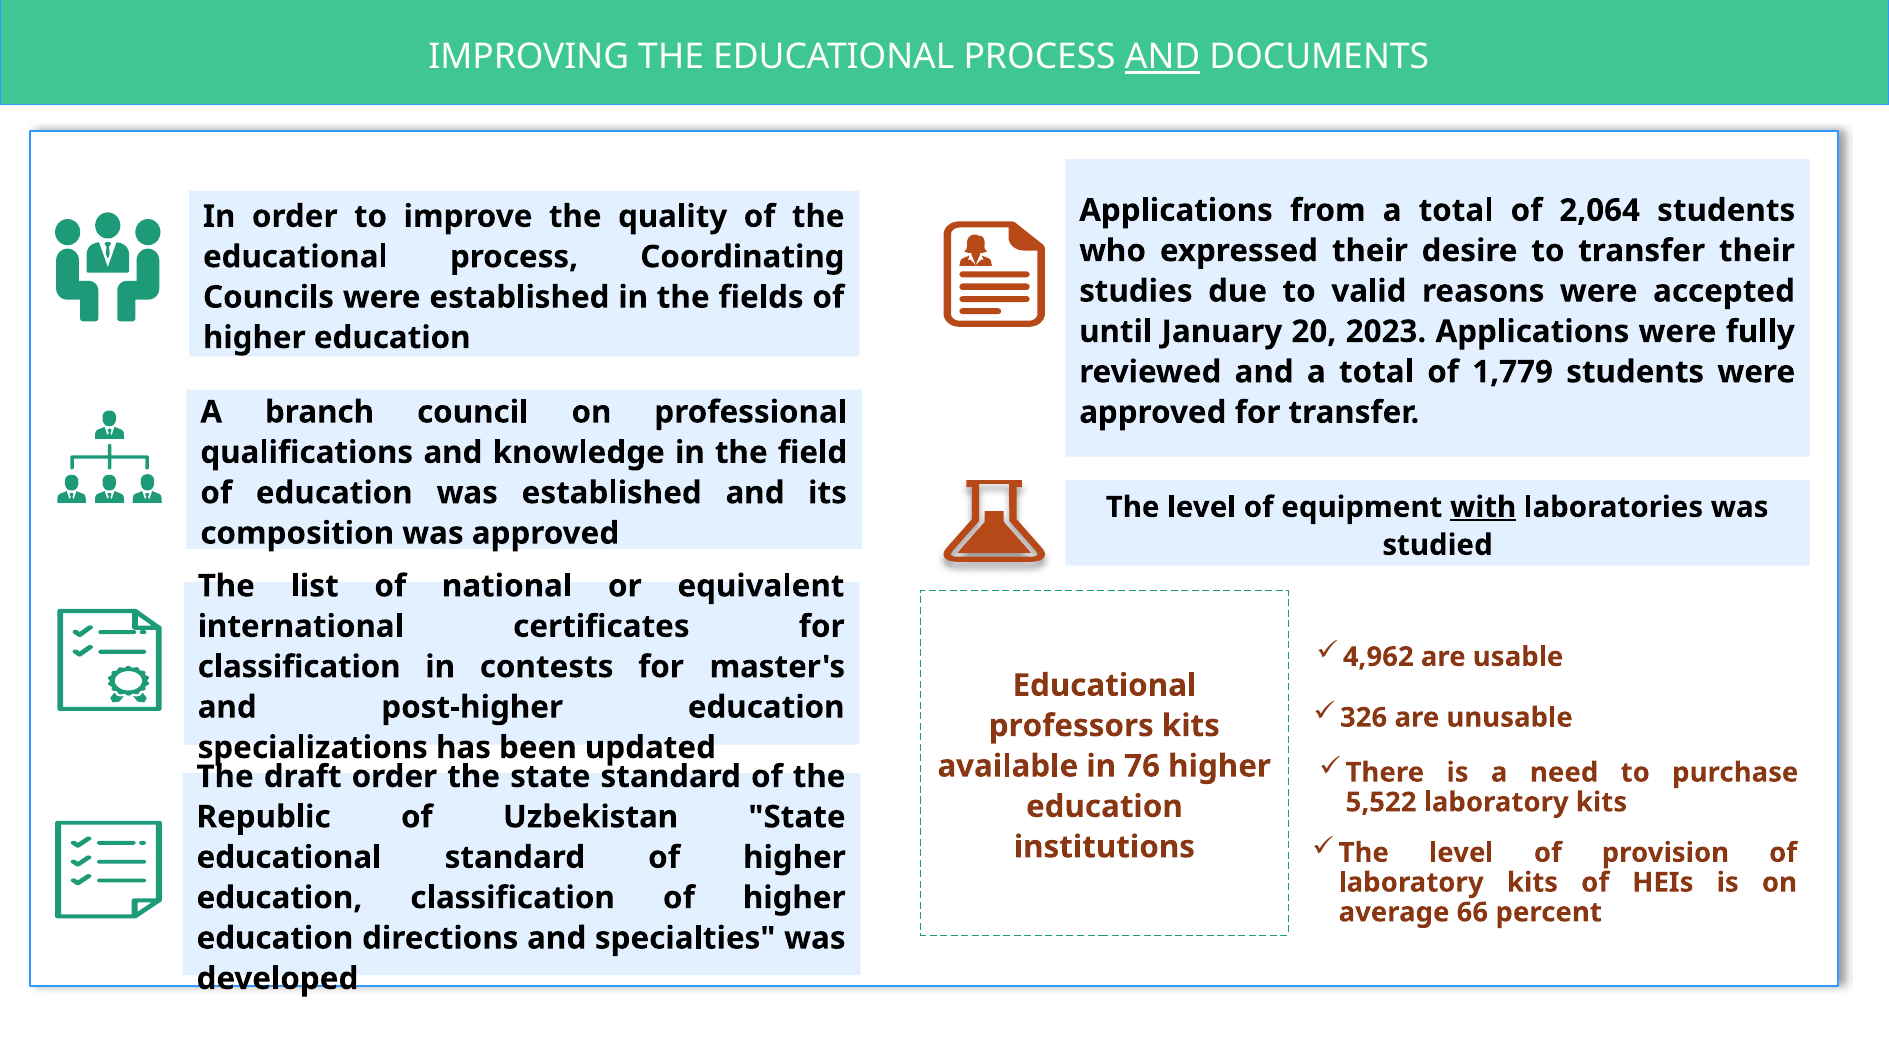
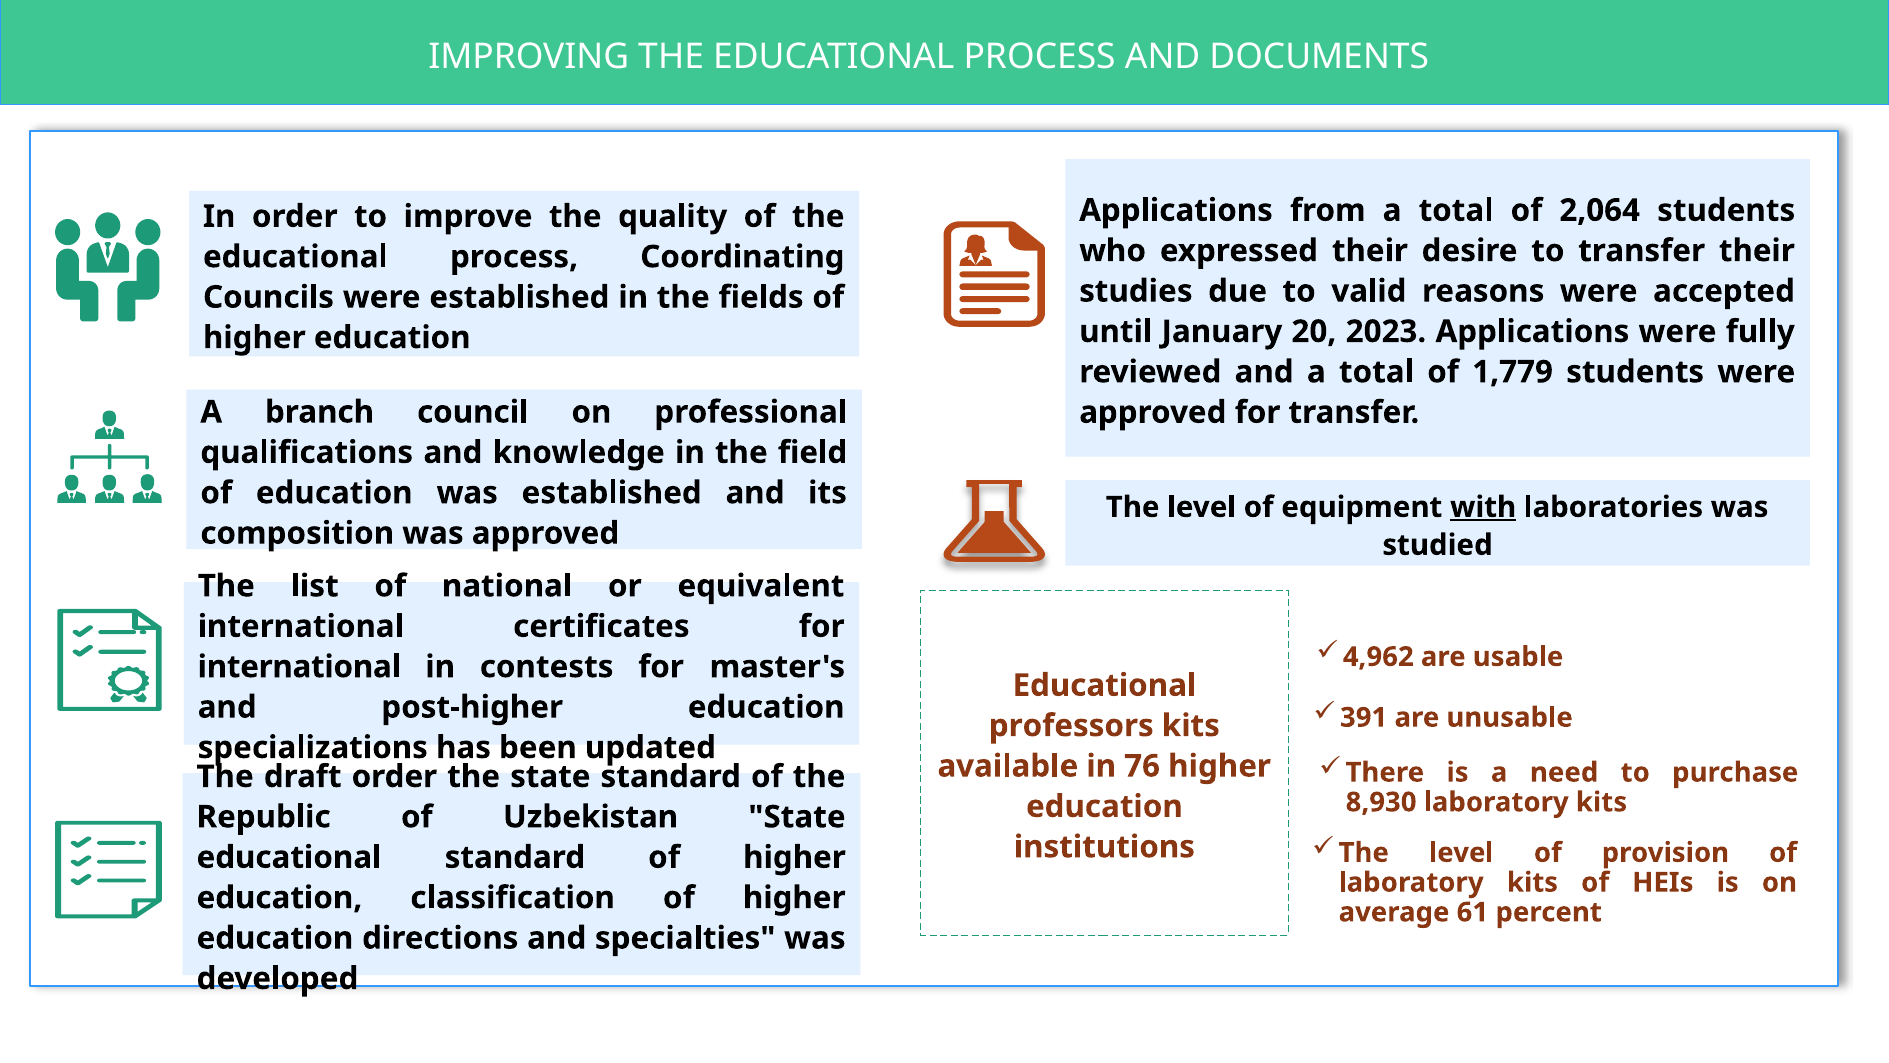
AND underline: present -> none (1163, 57)
classification: classification -> international (299, 667)
326: 326 -> 391 (1364, 717)
5,522: 5,522 -> 8,930 (1381, 802)
66: 66 -> 61 (1472, 912)
